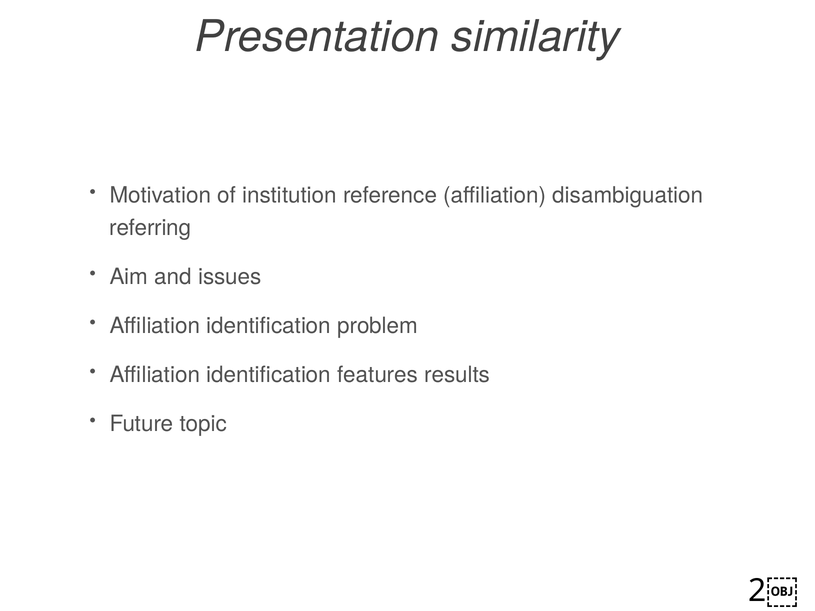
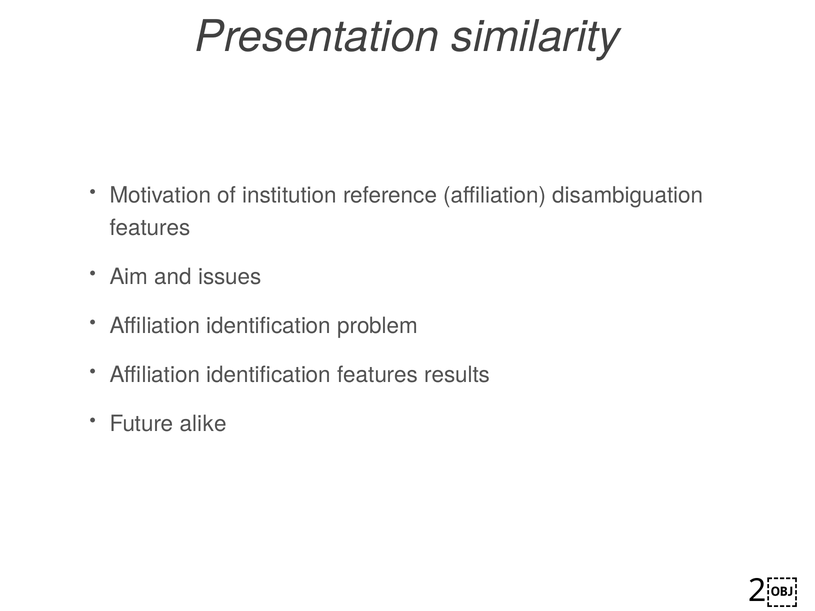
referring: referring -> features (150, 228)
topic: topic -> alike (203, 424)
